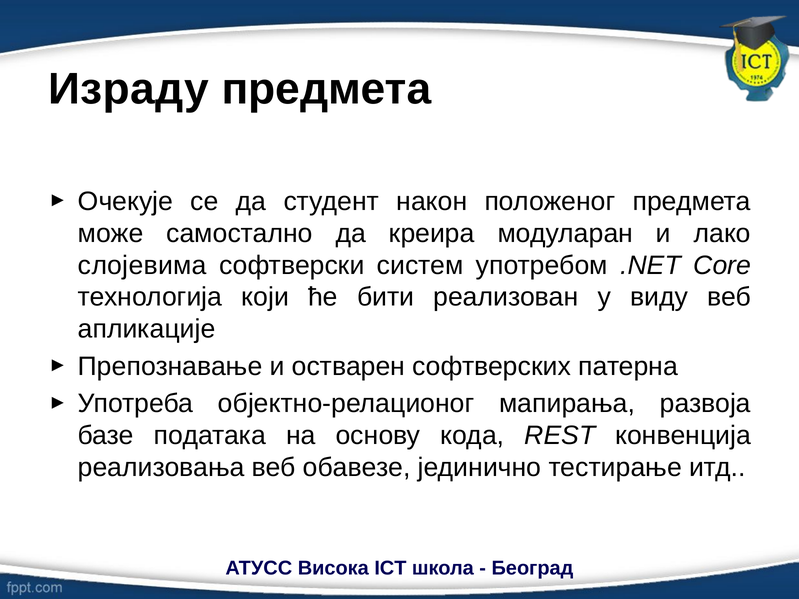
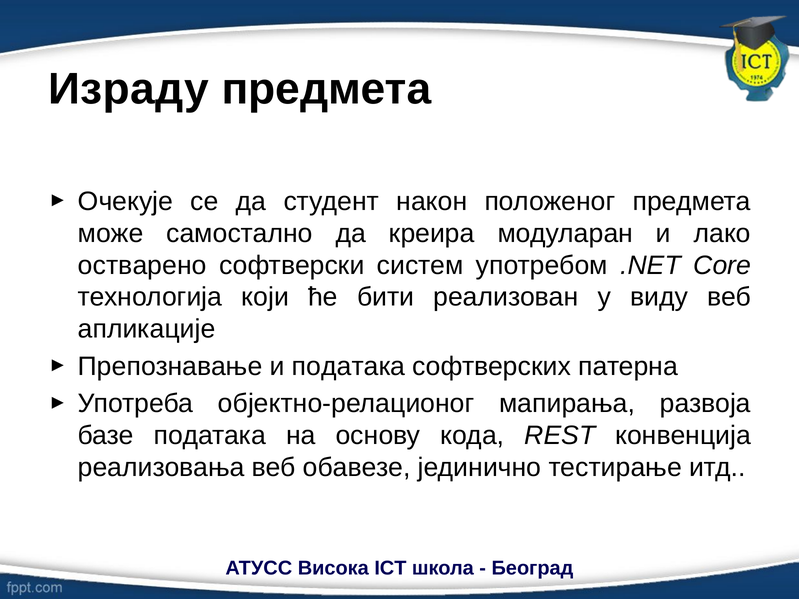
слојевима: слојевима -> остварено (142, 265)
и остварен: остварен -> података (348, 367)
